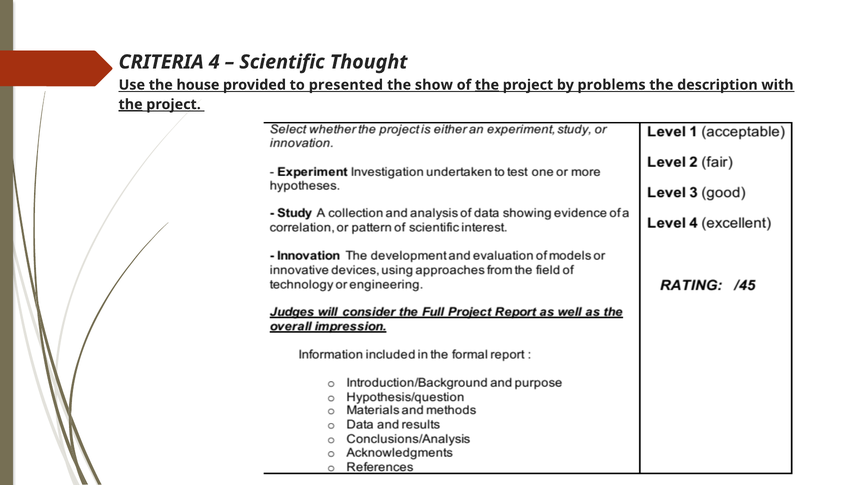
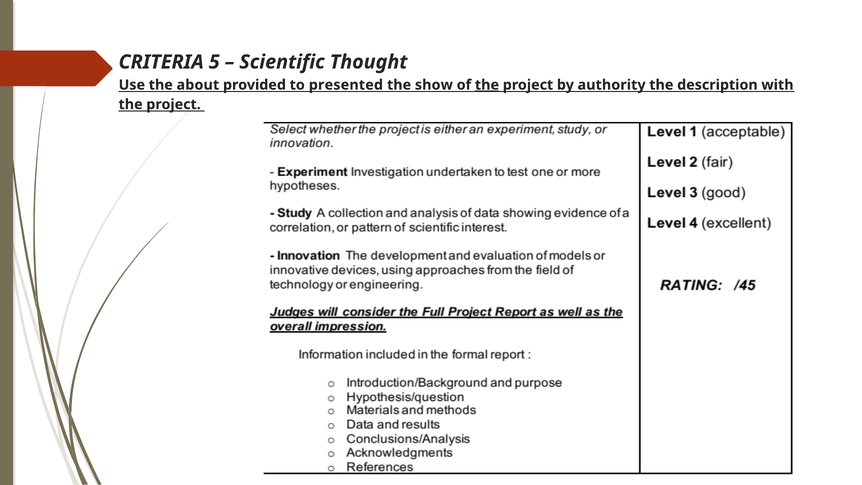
4: 4 -> 5 (214, 62)
house: house -> about (198, 85)
problems: problems -> authority (612, 85)
the underline: present -> none (131, 104)
